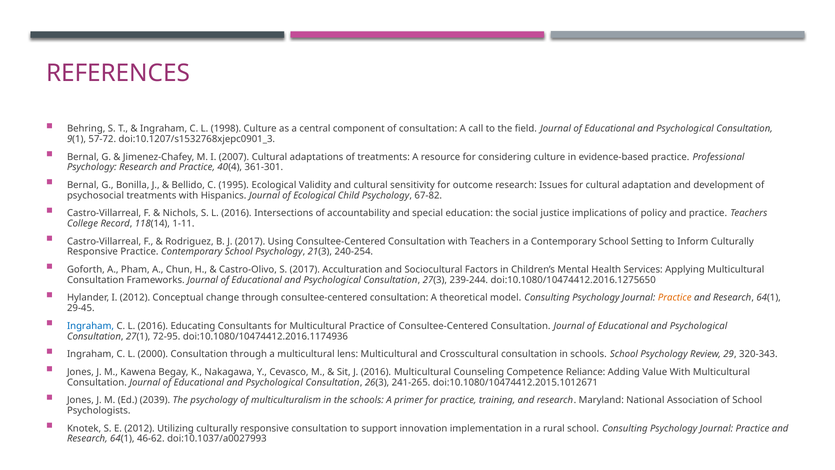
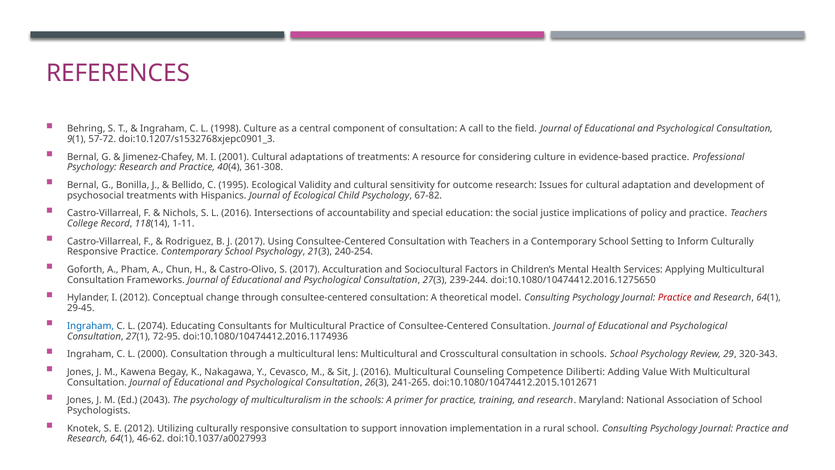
2007: 2007 -> 2001 (234, 157)
361-301: 361-301 -> 361-308 (264, 167)
Practice colour: orange -> red (675, 298)
C L 2016: 2016 -> 2074 (153, 326)
Reliance: Reliance -> Diliberti (586, 372)
2039: 2039 -> 2043 (155, 400)
